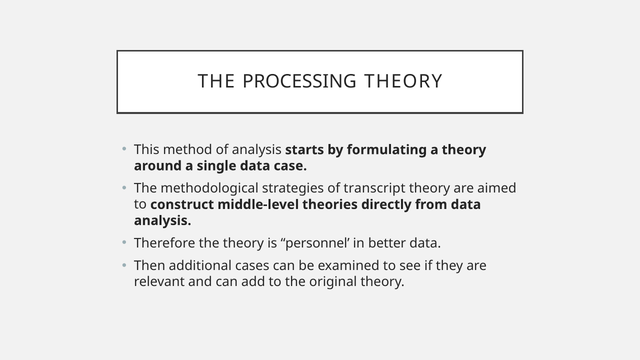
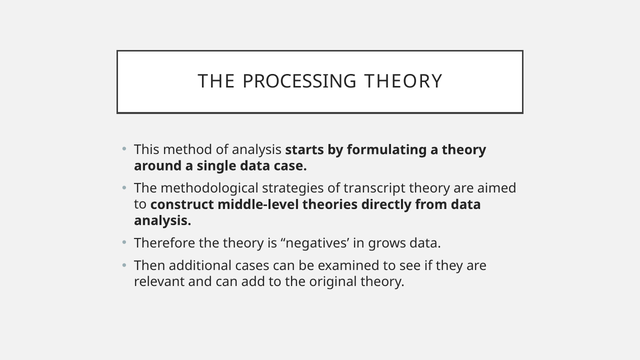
personnel: personnel -> negatives (315, 243)
better: better -> grows (387, 243)
